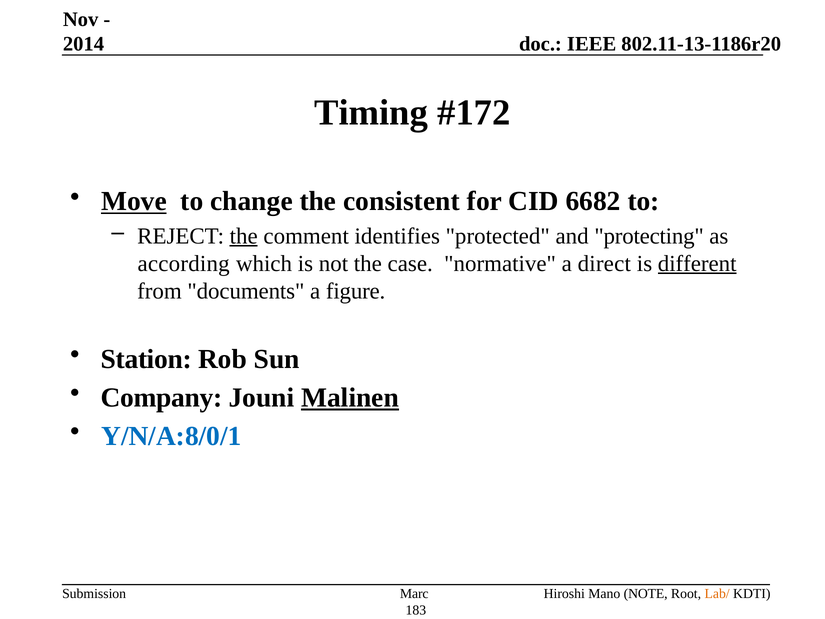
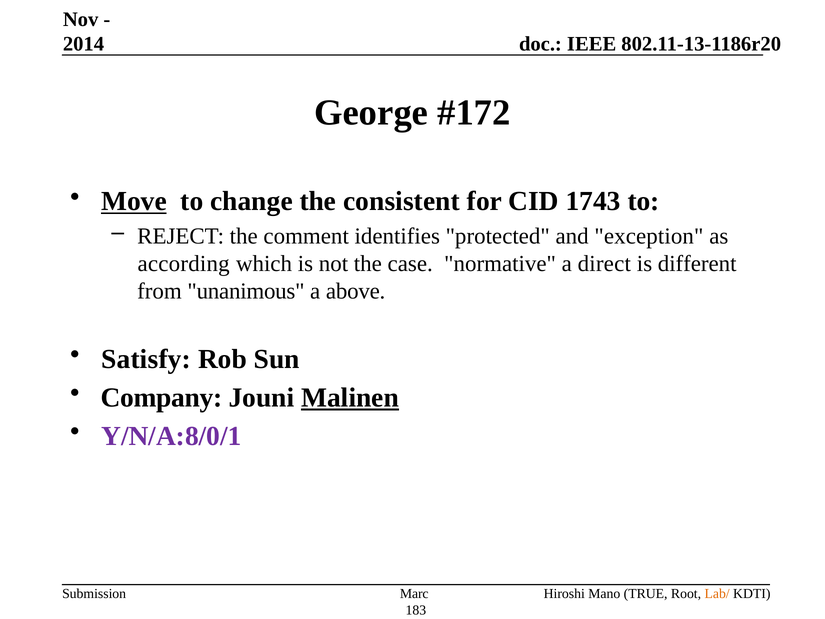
Timing: Timing -> George (371, 113)
6682: 6682 -> 1743 (593, 201)
the underline: present -> none (244, 236)
protecting: protecting -> exception (649, 236)
different underline: present -> none (697, 263)
documents: documents -> unanimous (246, 291)
figure: figure -> above (356, 291)
Station: Station -> Satisfy (146, 359)
Y/N/A:8/0/1 colour: blue -> purple (171, 436)
NOTE: NOTE -> TRUE (646, 593)
